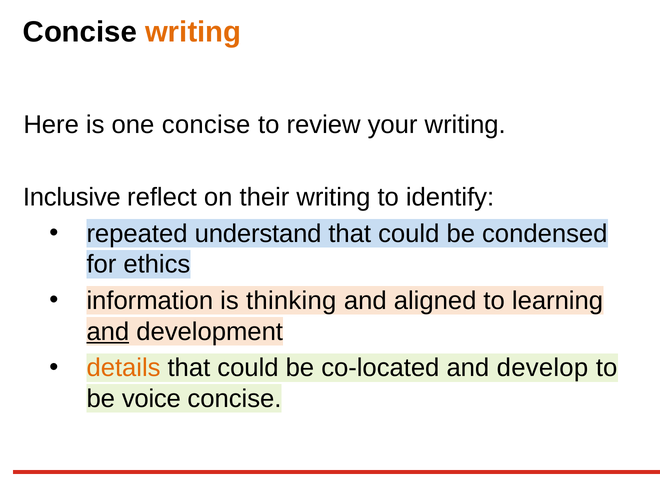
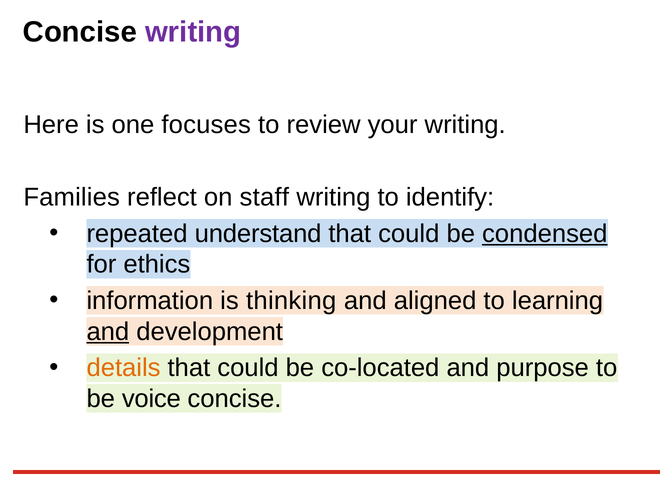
writing colour: orange -> purple (193, 32)
one concise: concise -> focuses (206, 125)
Inclusive: Inclusive -> Families (72, 197)
their: their -> staff (264, 197)
condensed underline: none -> present (545, 234)
develop: develop -> purpose (543, 368)
